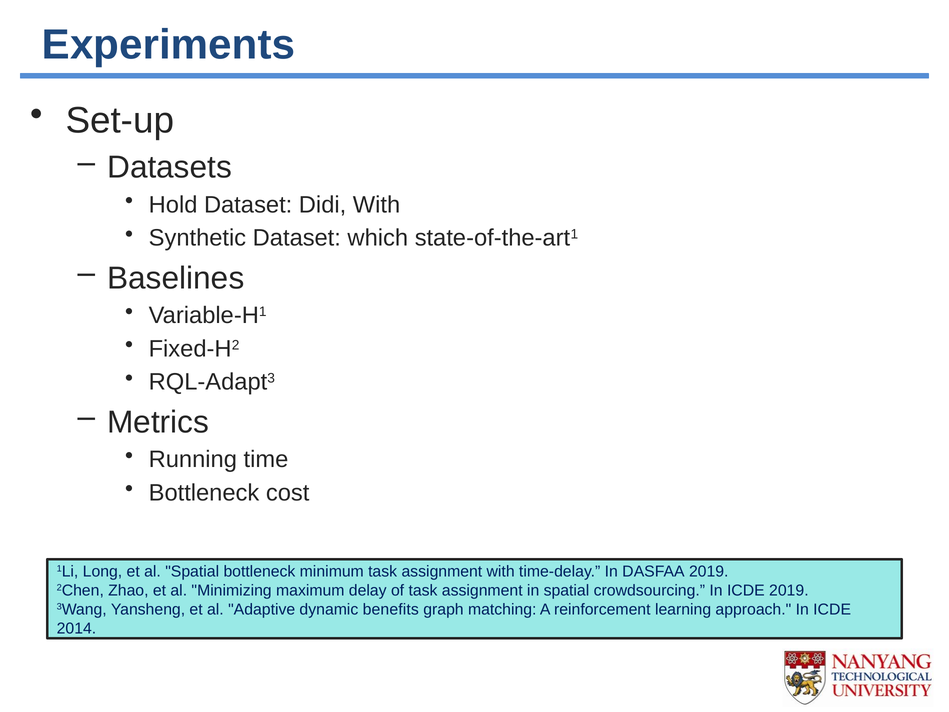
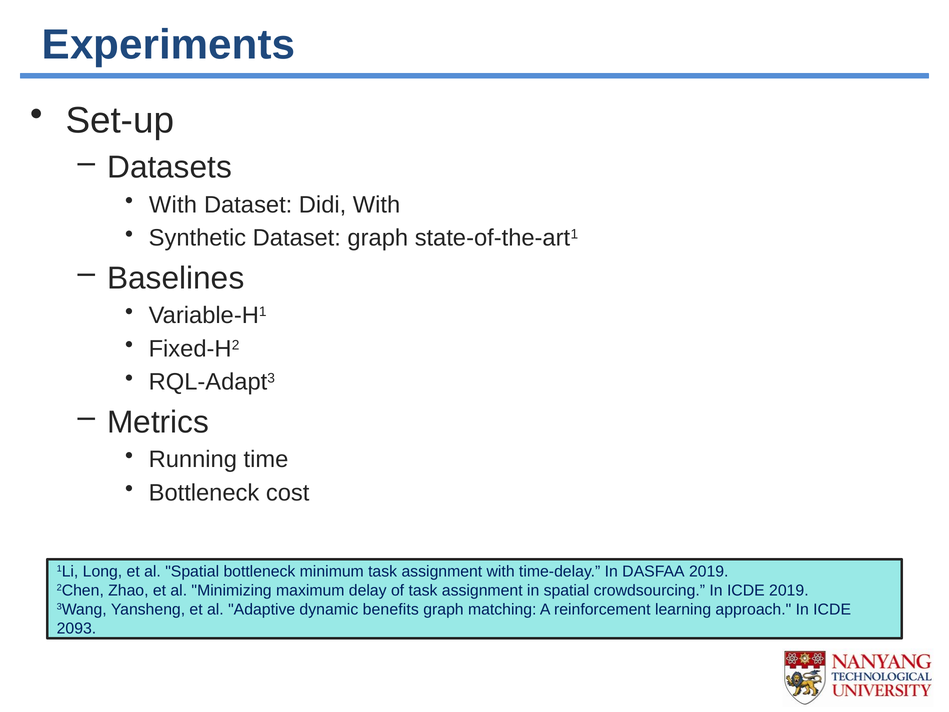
Hold: Hold -> With (173, 205)
Dataset which: which -> graph (378, 238)
2014: 2014 -> 2093 (76, 628)
